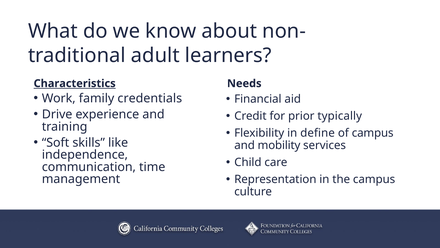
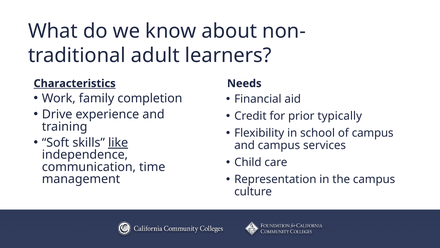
credentials: credentials -> completion (150, 98)
define: define -> school (318, 133)
like underline: none -> present (118, 143)
and mobility: mobility -> campus (279, 145)
